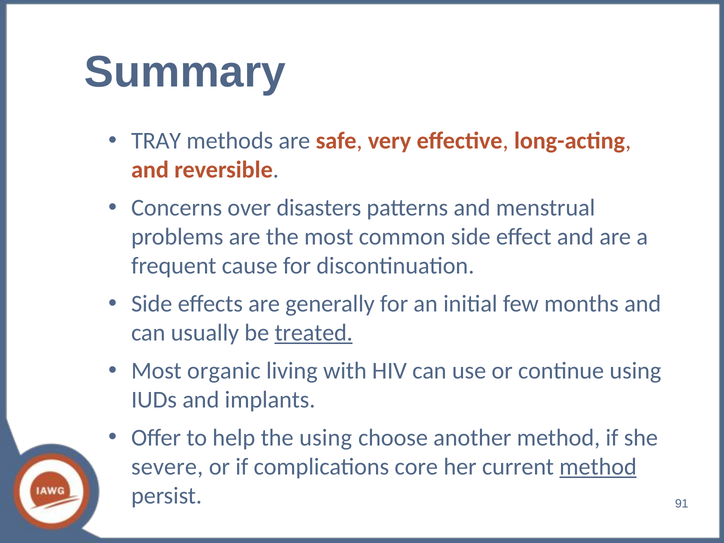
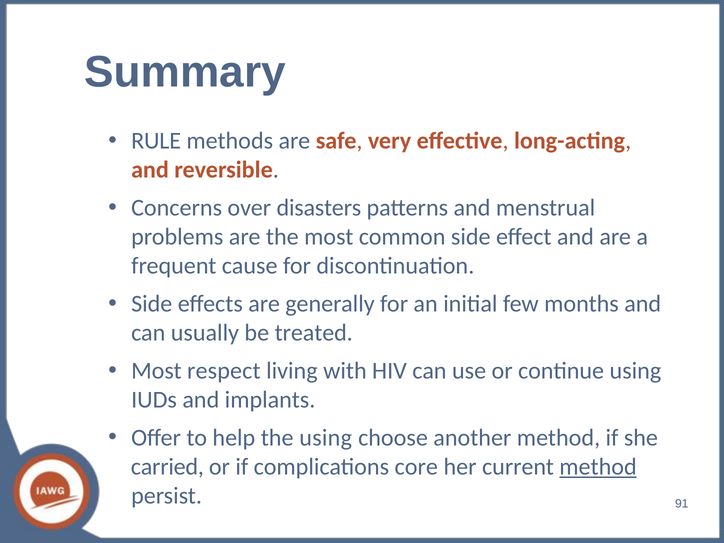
TRAY: TRAY -> RULE (156, 141)
treated underline: present -> none (314, 333)
organic: organic -> respect (224, 371)
severe: severe -> carried (167, 467)
